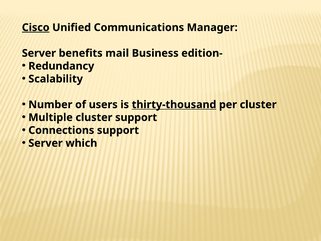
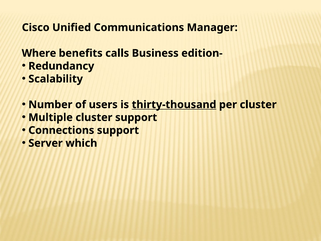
Cisco underline: present -> none (36, 27)
Server: Server -> Where (39, 53)
mail: mail -> calls (117, 53)
